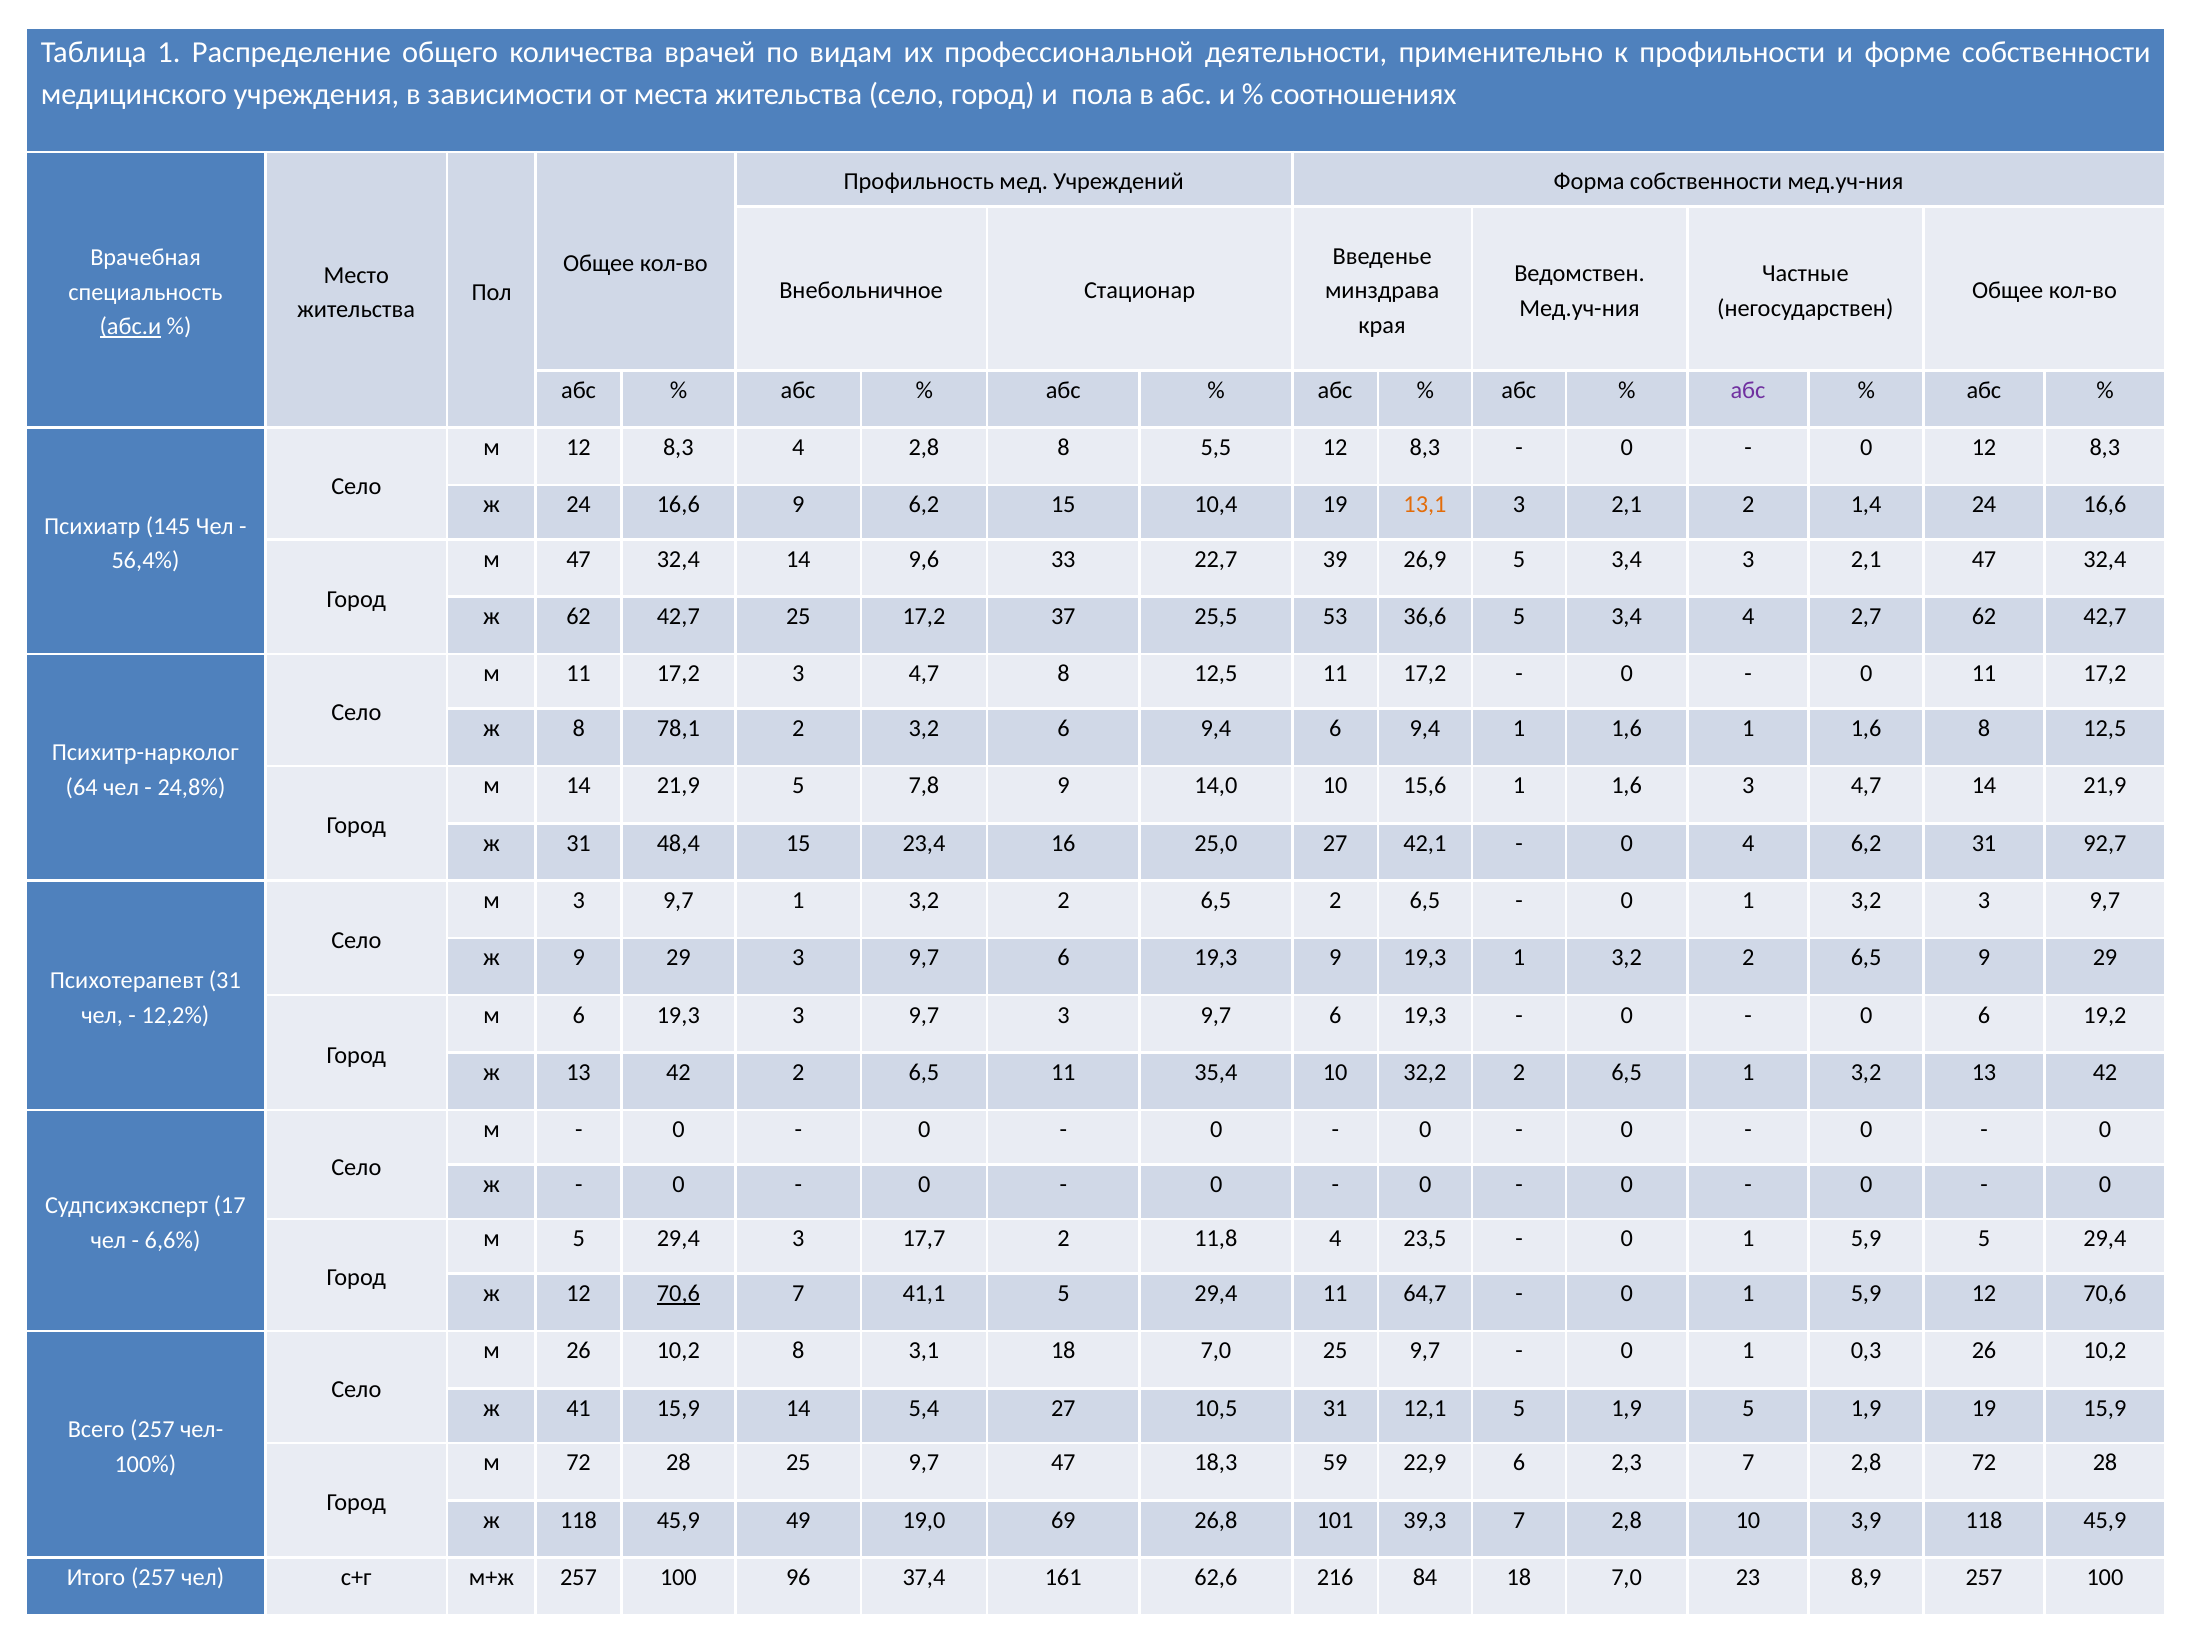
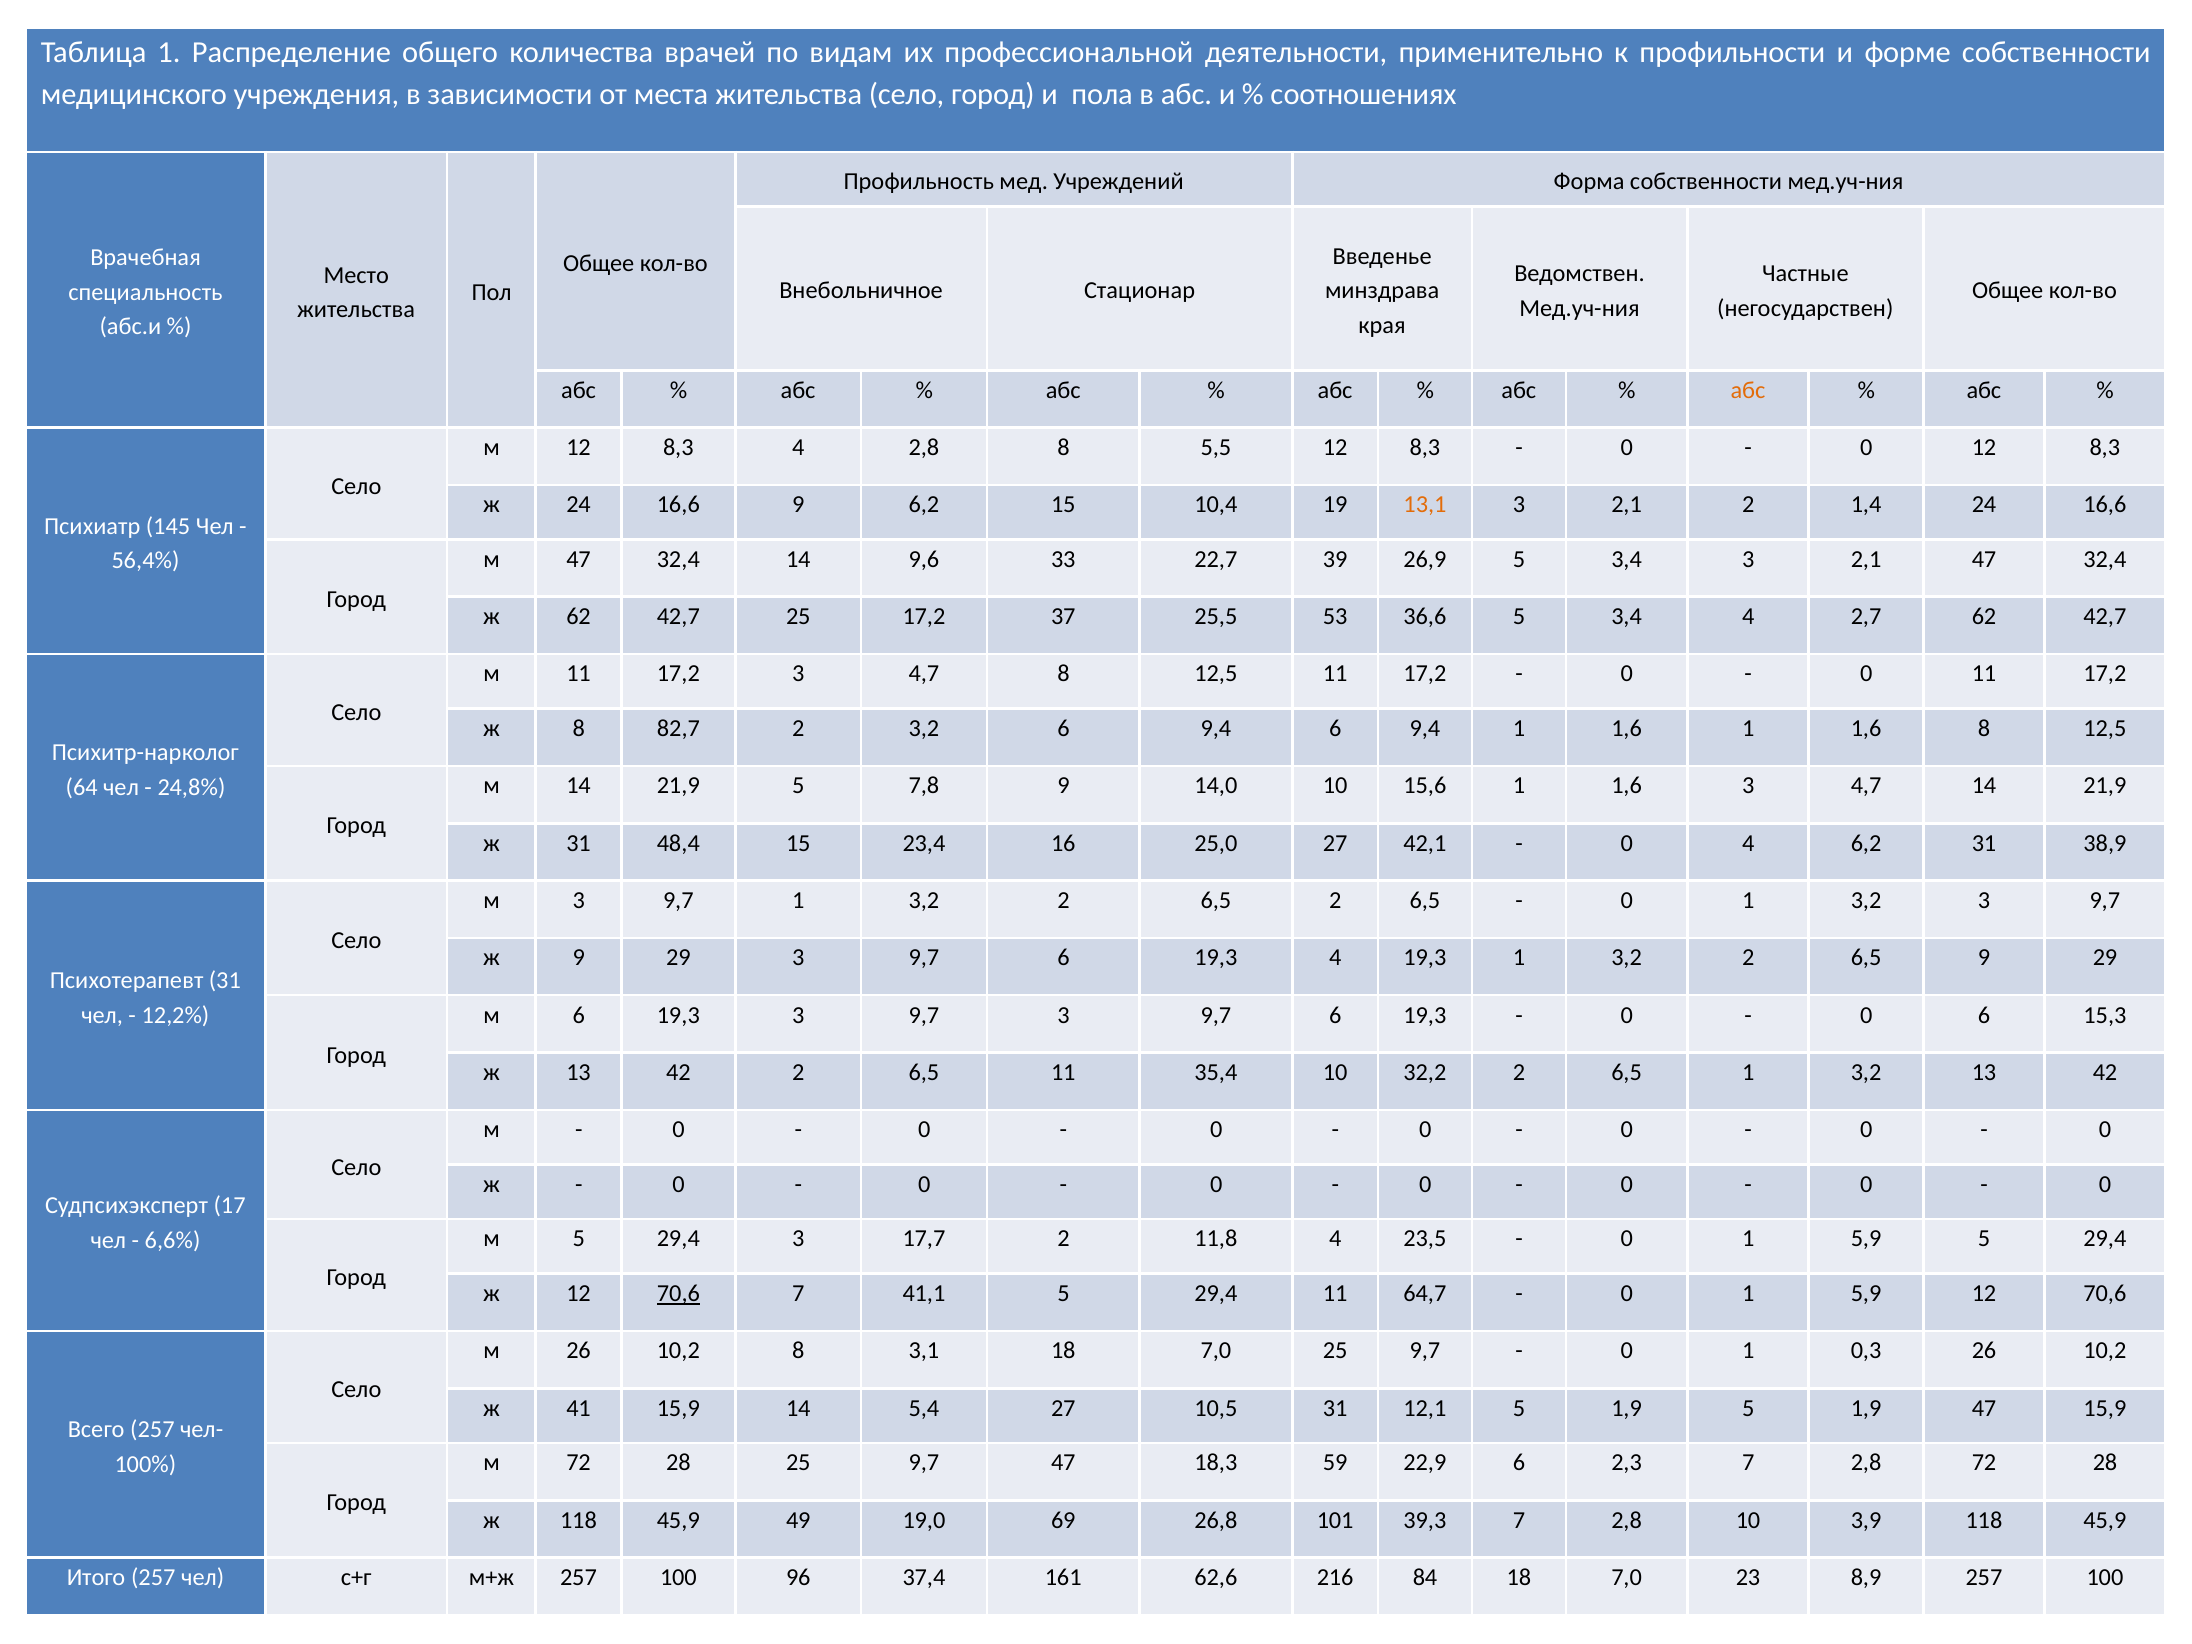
абс.и underline: present -> none (130, 327)
абс colour: purple -> orange (1748, 390)
78,1: 78,1 -> 82,7 (678, 729)
92,7: 92,7 -> 38,9 (2105, 843)
19,3 9: 9 -> 4 (1335, 958)
19,2: 19,2 -> 15,3 (2105, 1015)
1,9 19: 19 -> 47 (1984, 1408)
